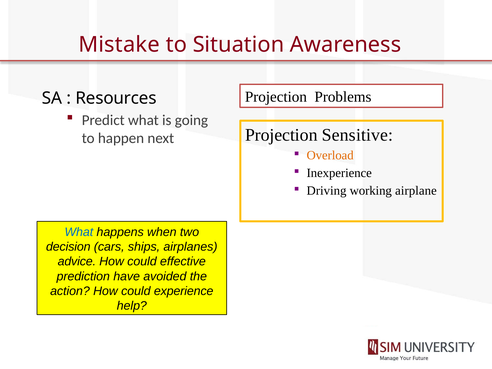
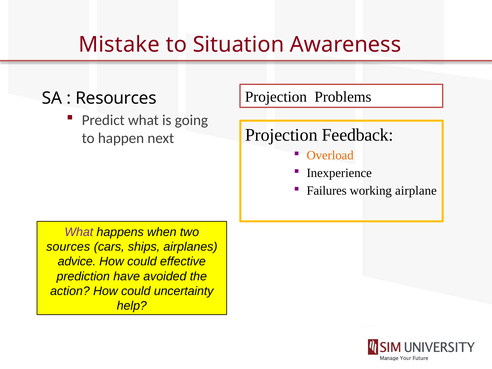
Sensitive: Sensitive -> Feedback (358, 135)
Driving: Driving -> Failures (327, 191)
What colour: blue -> purple (79, 232)
decision: decision -> sources (68, 247)
experience: experience -> uncertainty (184, 291)
